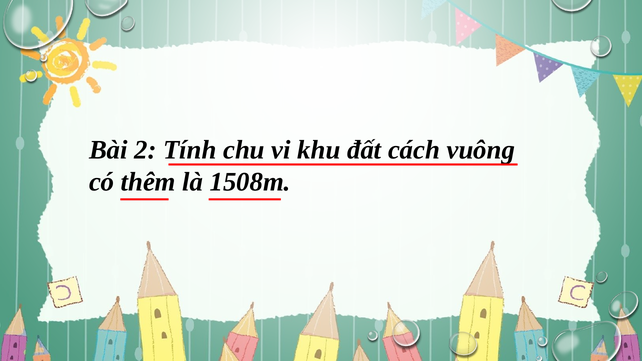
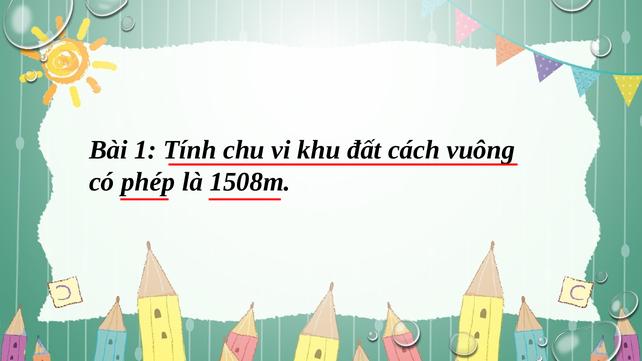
2: 2 -> 1 (145, 150)
thêm: thêm -> phép (148, 182)
